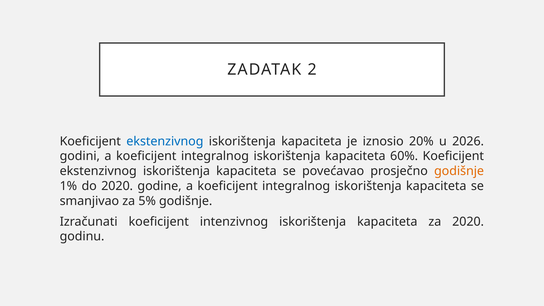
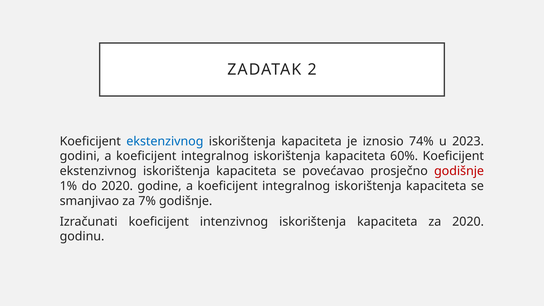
20%: 20% -> 74% (421, 141)
2026: 2026 -> 2023 (468, 141)
godišnje colour: orange -> red (459, 171)
5%: 5% -> 7% (147, 201)
